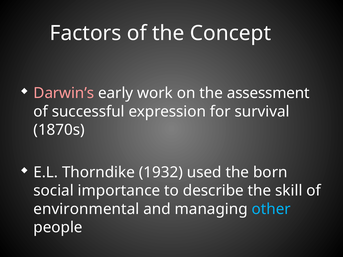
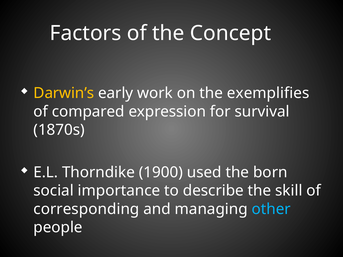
Darwin’s colour: pink -> yellow (64, 93)
assessment: assessment -> exemplifies (268, 93)
successful: successful -> compared (88, 112)
1932: 1932 -> 1900 (161, 173)
environmental: environmental -> corresponding (86, 209)
